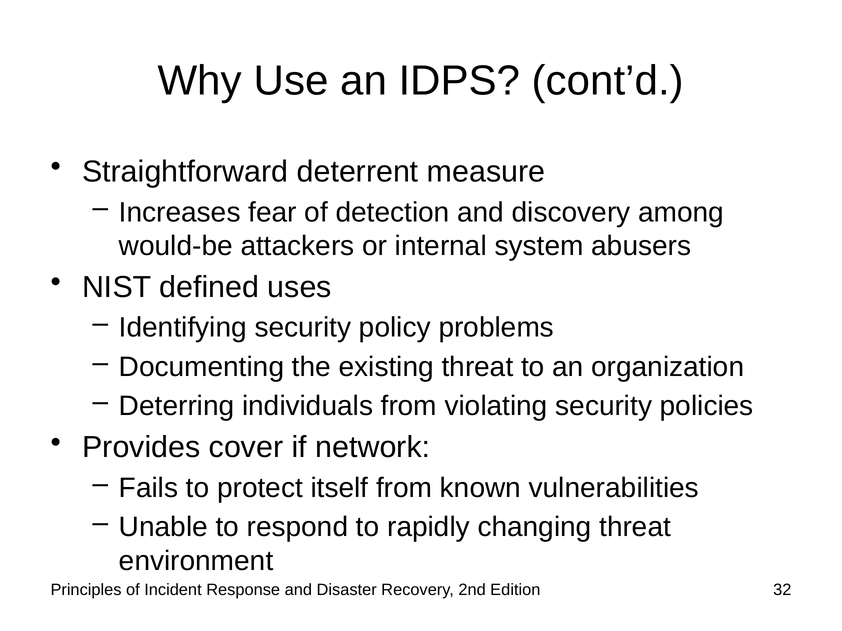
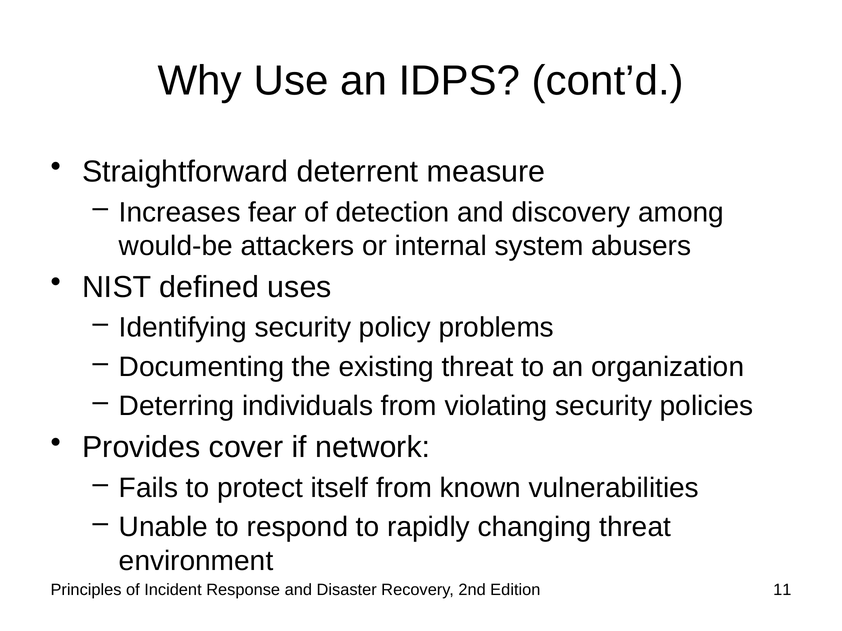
32: 32 -> 11 (782, 590)
